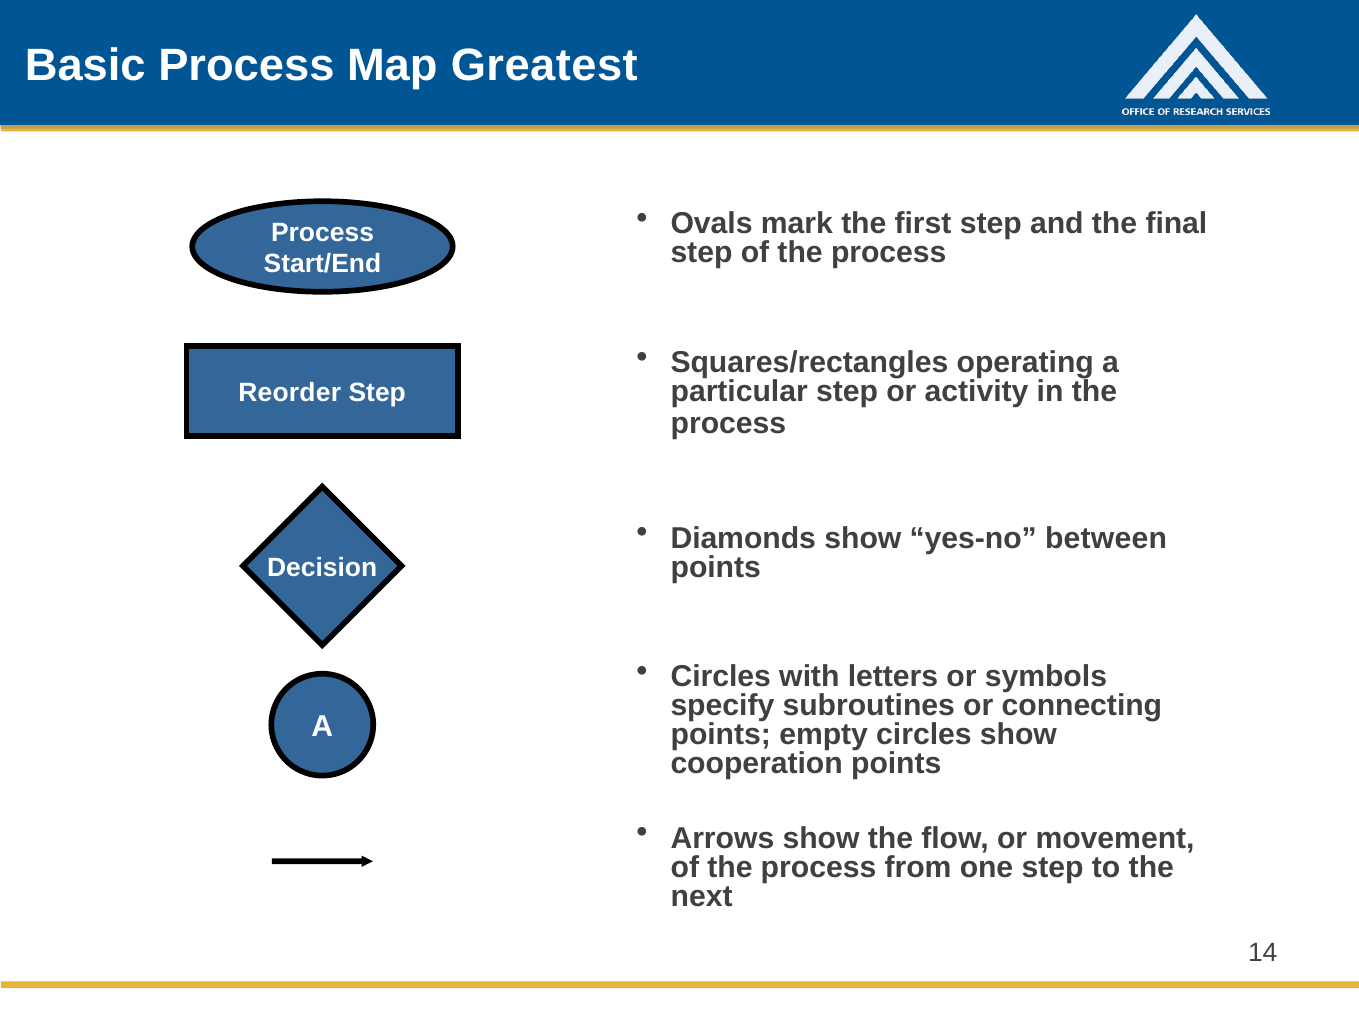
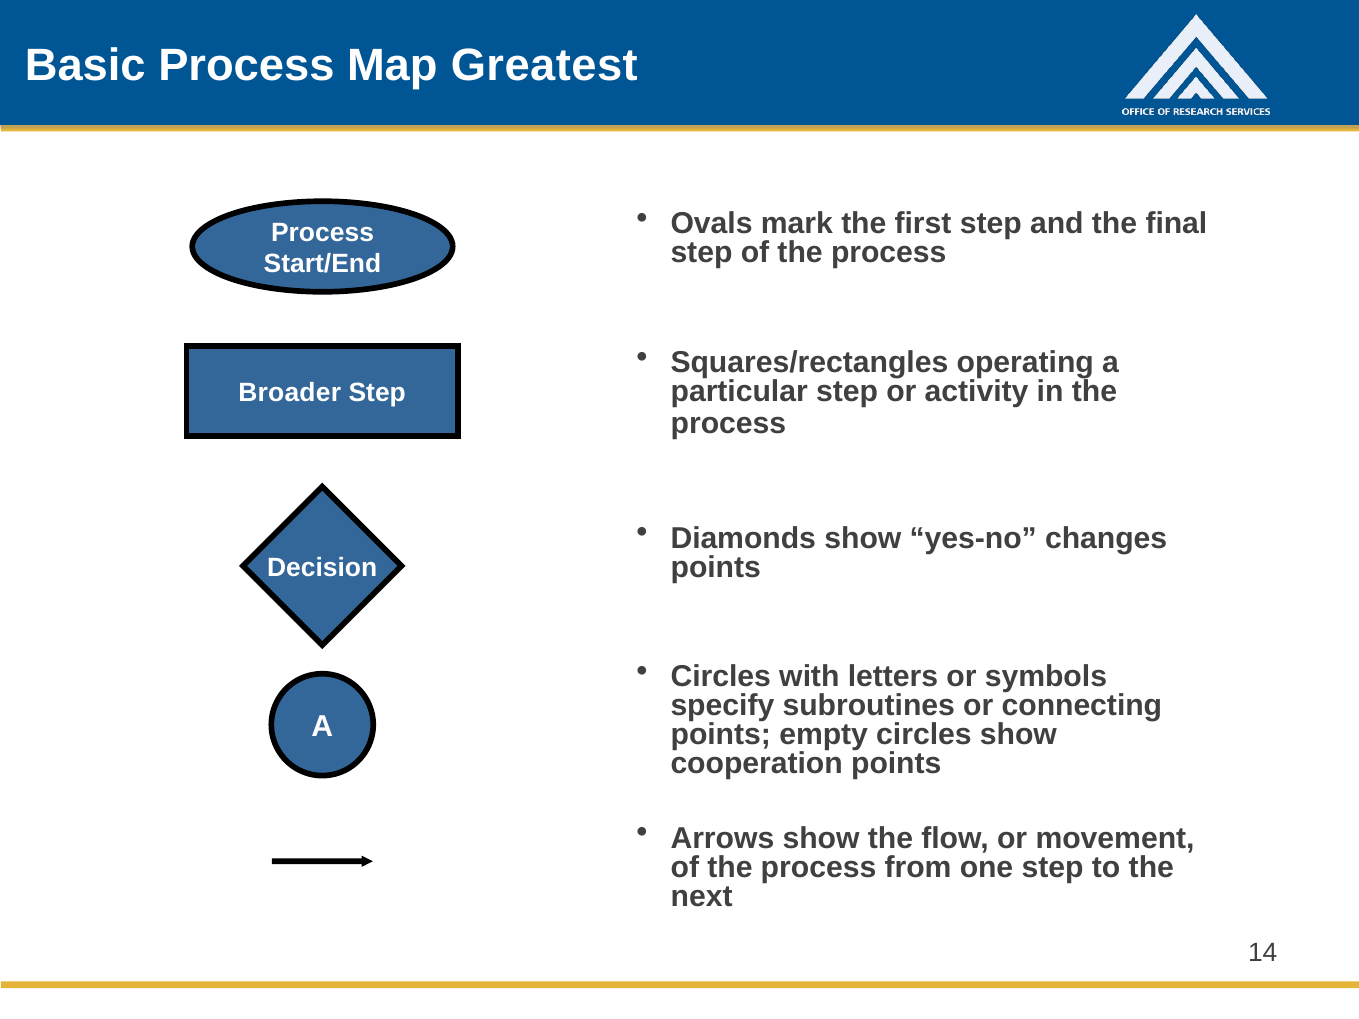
Reorder: Reorder -> Broader (290, 393)
between: between -> changes (1106, 538)
